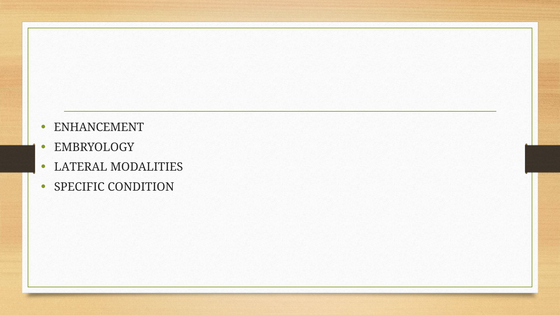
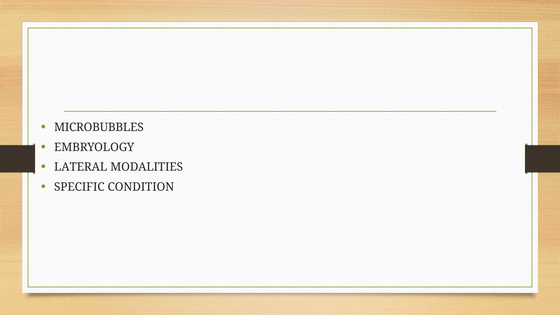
ENHANCEMENT: ENHANCEMENT -> MICROBUBBLES (99, 127)
